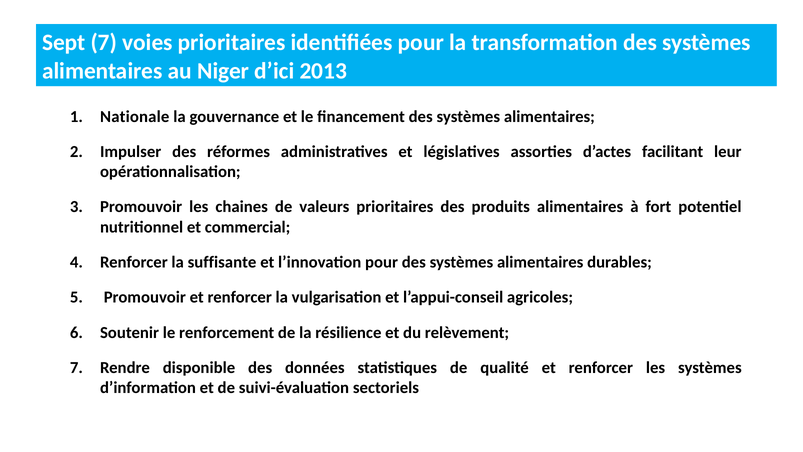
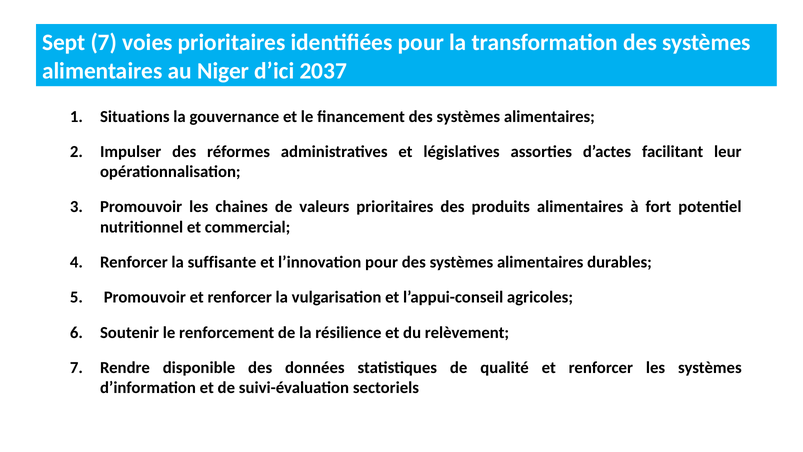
2013: 2013 -> 2037 (323, 71)
Nationale: Nationale -> Situations (135, 116)
